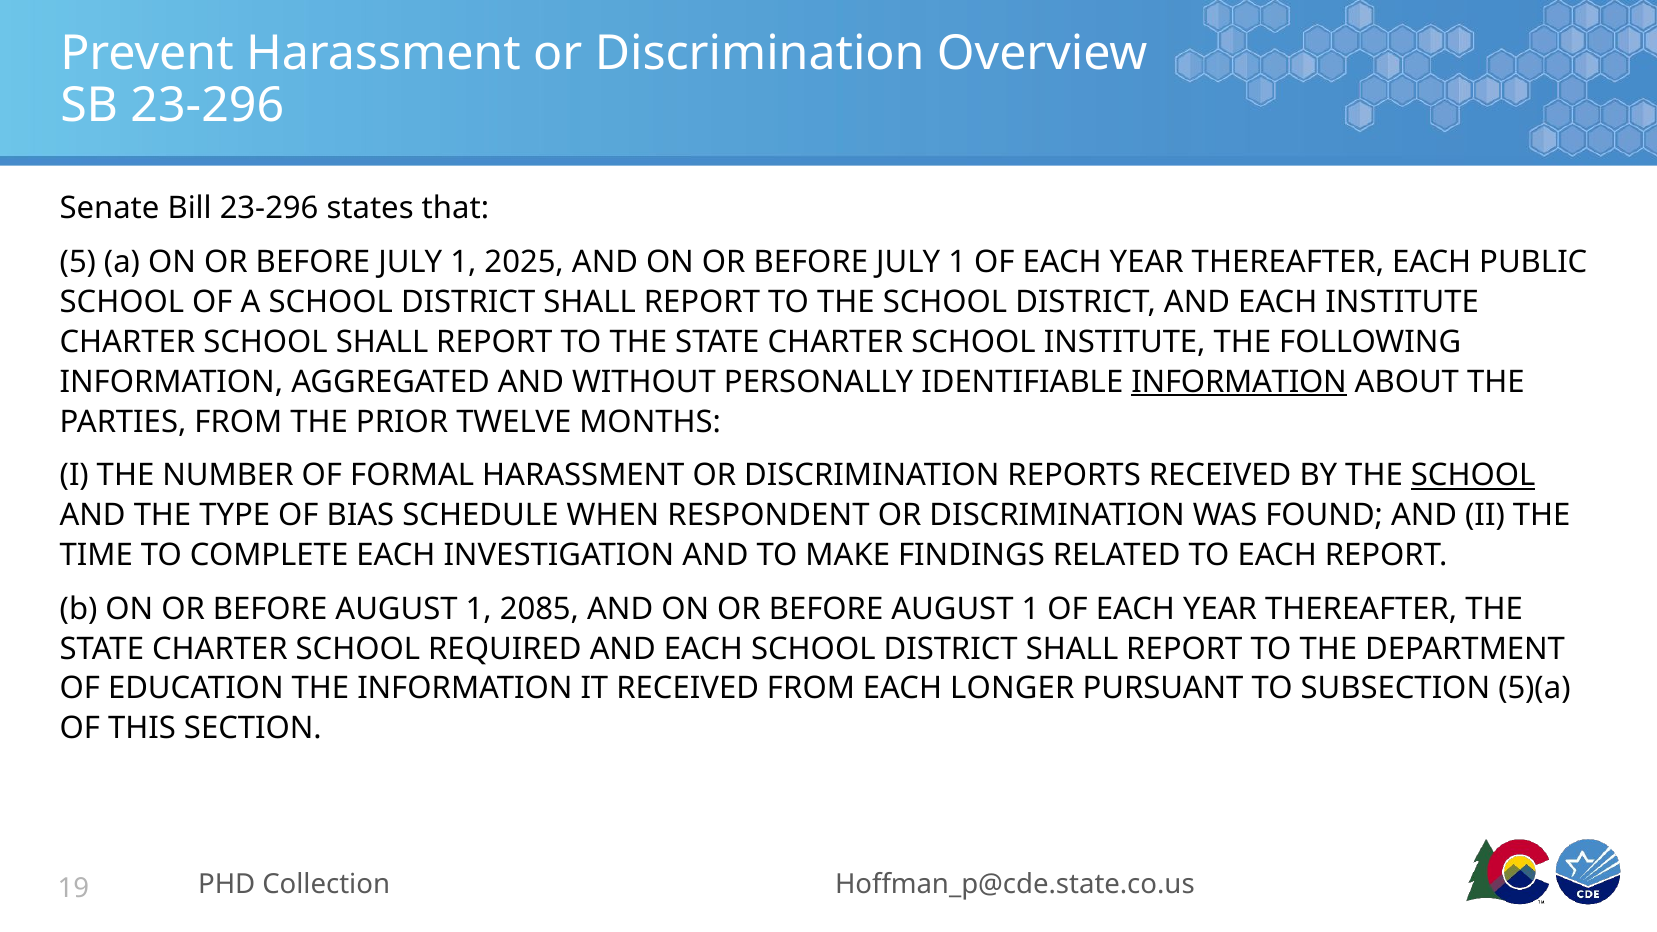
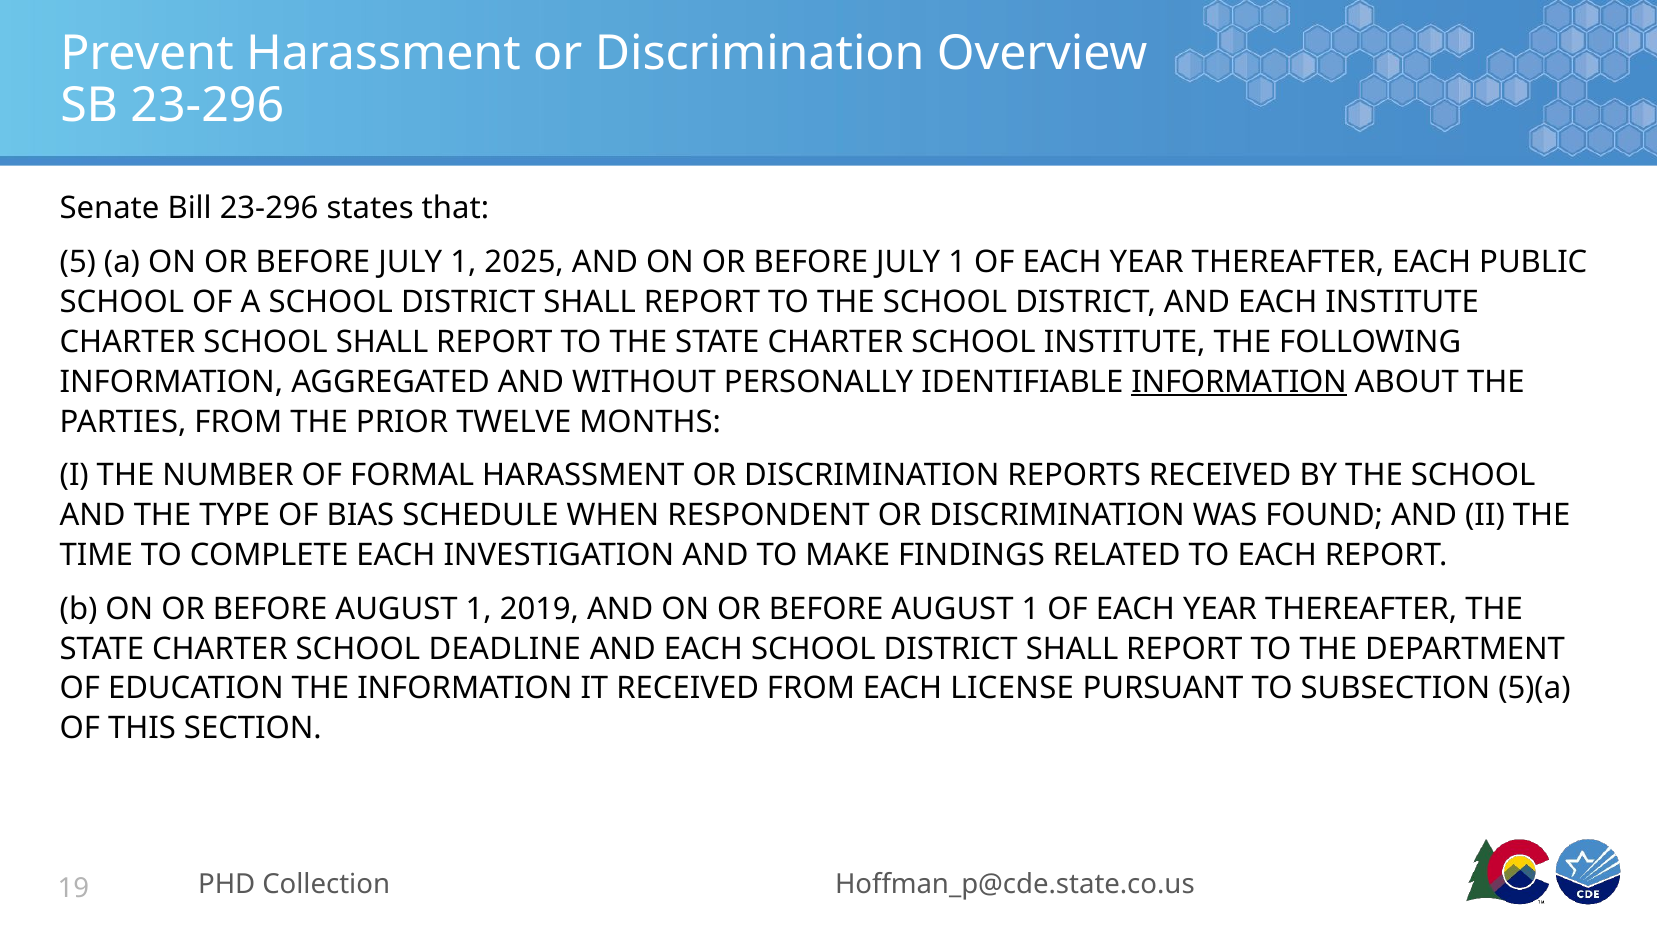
SCHOOL underline: present -> none (1473, 475)
2085: 2085 -> 2019 (539, 609)
REQUIRED: REQUIRED -> DEADLINE (505, 649)
LONGER: LONGER -> LICENSE (1012, 689)
